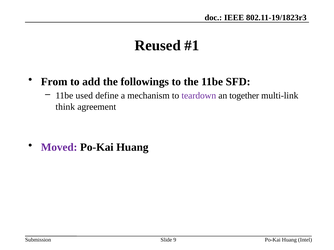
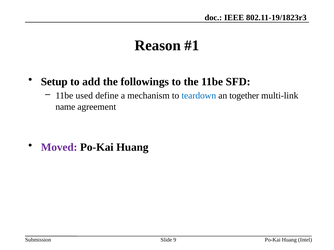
Reused: Reused -> Reason (158, 46)
From: From -> Setup (54, 82)
teardown colour: purple -> blue (199, 96)
think: think -> name (65, 107)
